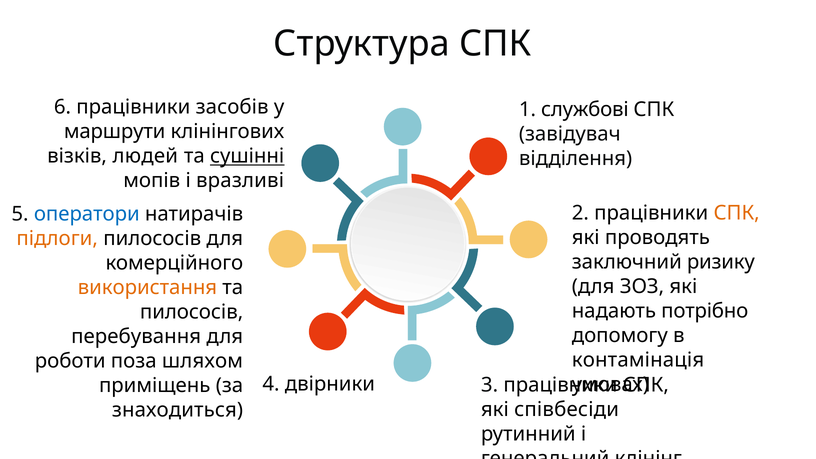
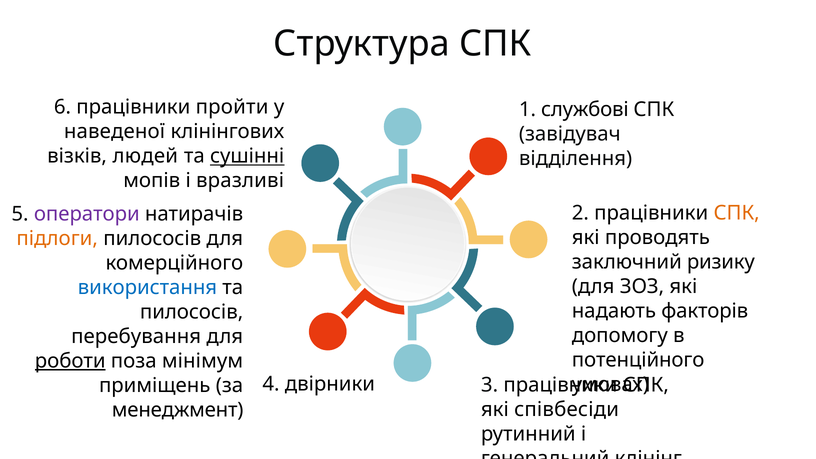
засобів: засобів -> пройти (232, 107)
маршрути: маршрути -> наведеної (115, 132)
оператори colour: blue -> purple (87, 214)
використання colour: orange -> blue (147, 288)
потрібно: потрібно -> факторів (705, 311)
контамінація: контамінація -> потенційного (638, 360)
роботи underline: none -> present (70, 361)
шляхом: шляхом -> мінімум (203, 361)
знаходиться: знаходиться -> менеджмент (178, 410)
